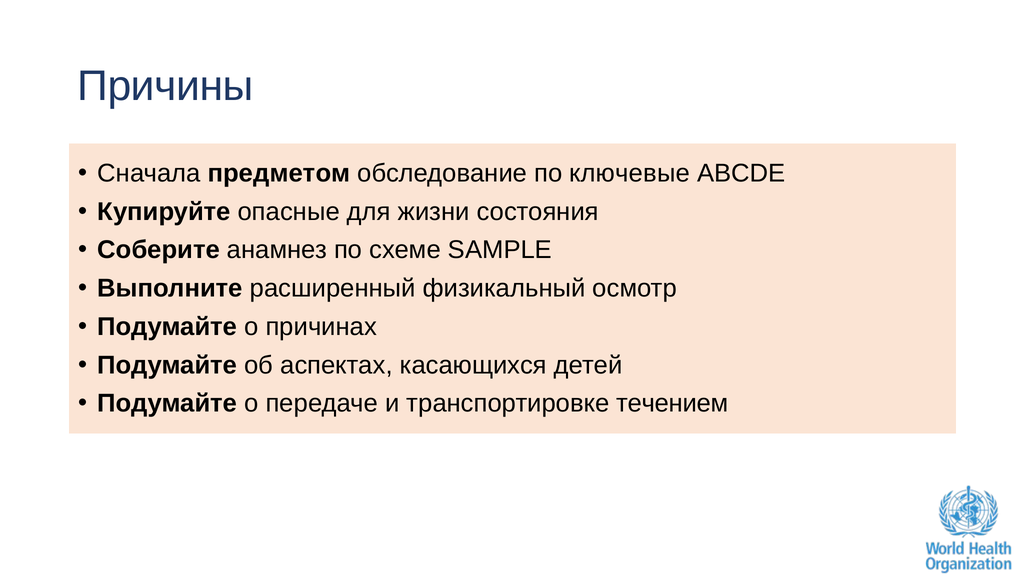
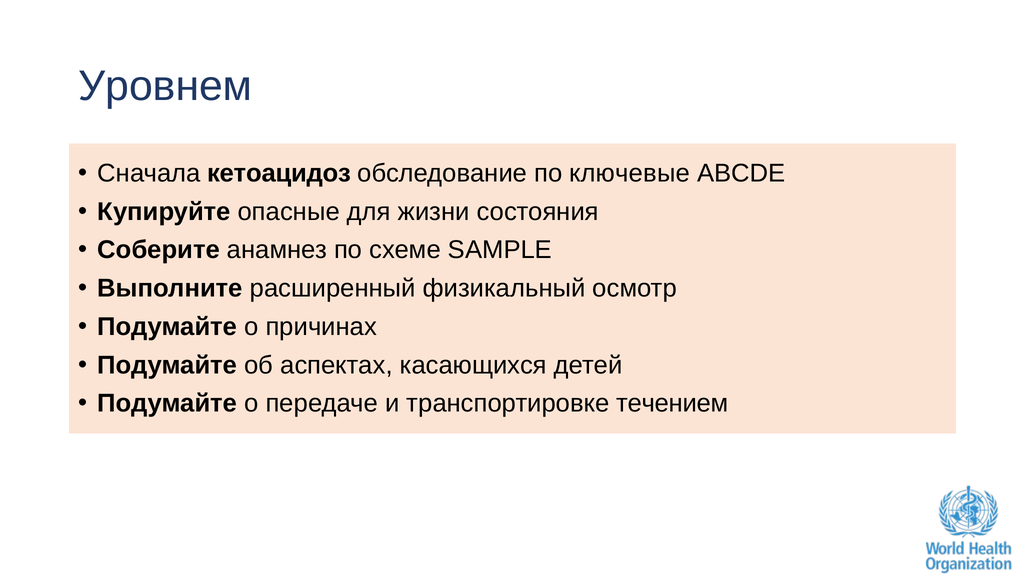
Причины: Причины -> Уровнем (165, 86)
предметом: предметом -> кетоацидоз (279, 173)
